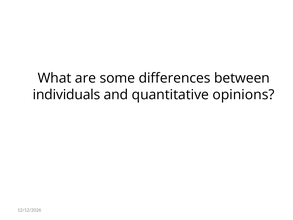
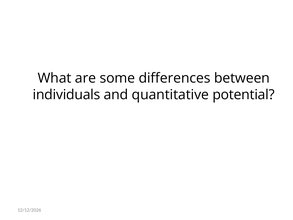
opinions: opinions -> potential (244, 95)
